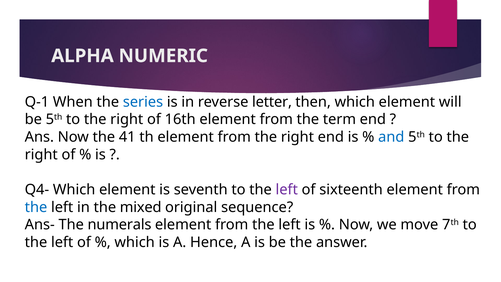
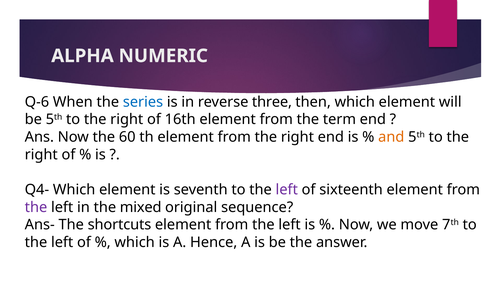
Q-1: Q-1 -> Q-6 (37, 102)
letter: letter -> three (272, 102)
41: 41 -> 60 (127, 137)
and colour: blue -> orange (391, 137)
the colour: blue -> purple (36, 207)
numerals: numerals -> shortcuts (119, 225)
